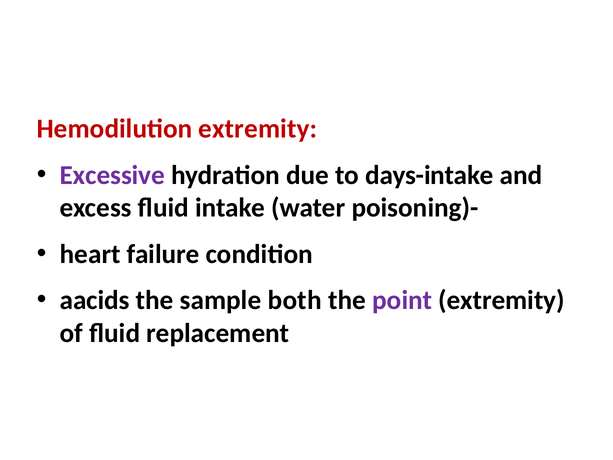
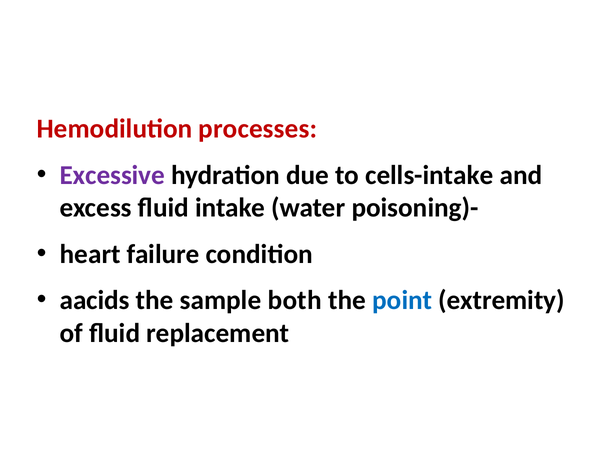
Hemodilution extremity: extremity -> processes (258, 129)
days-intake: days-intake -> cells-intake (429, 175)
point colour: purple -> blue (402, 300)
